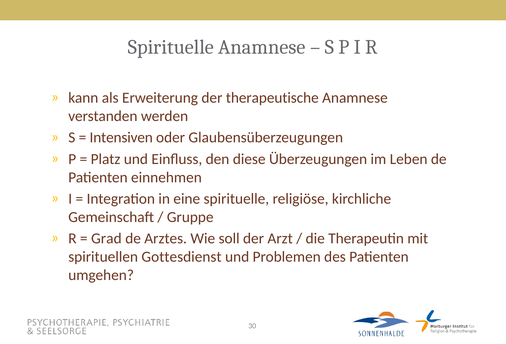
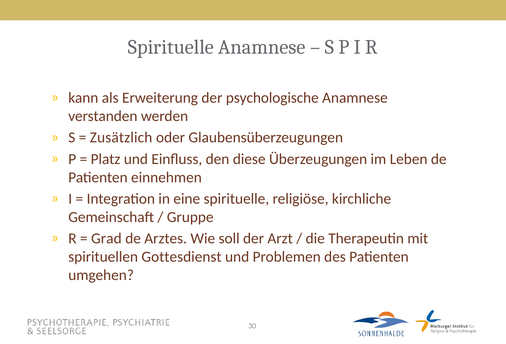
therapeutische: therapeutische -> psychologische (272, 98)
Intensiven: Intensiven -> Zusätzlich (121, 138)
